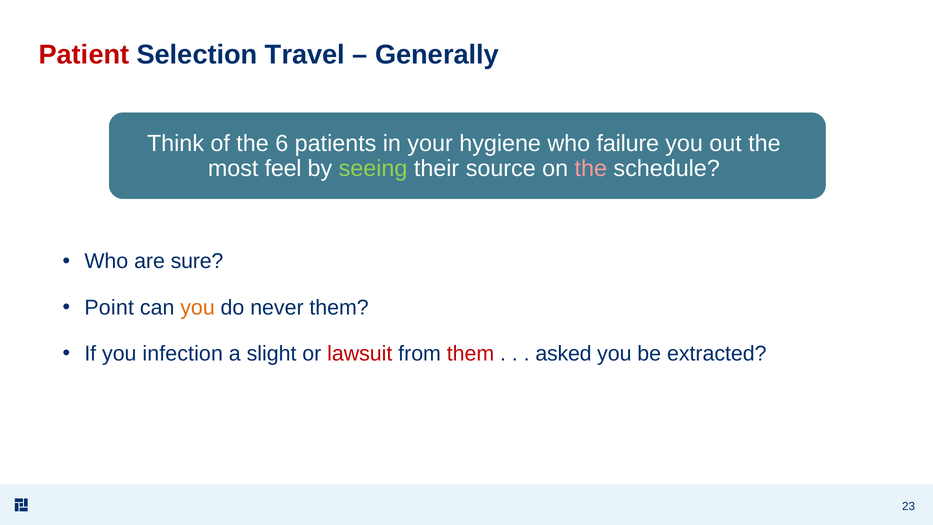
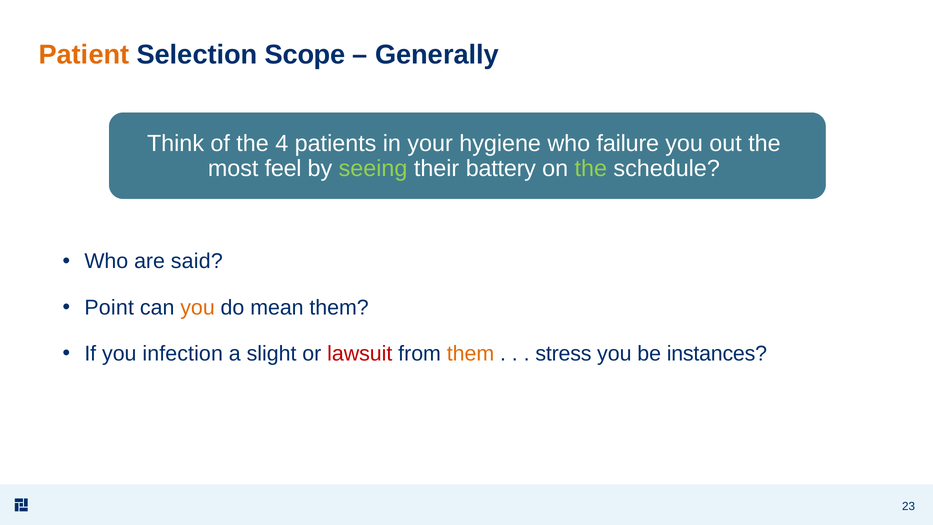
Patient colour: red -> orange (84, 55)
Travel: Travel -> Scope (305, 55)
6: 6 -> 4 (282, 143)
source: source -> battery (501, 169)
the colour: pink -> light green (591, 169)
sure: sure -> said (197, 261)
never: never -> mean (277, 307)
them colour: red -> orange (470, 354)
asked: asked -> stress (563, 354)
extracted: extracted -> instances (717, 354)
